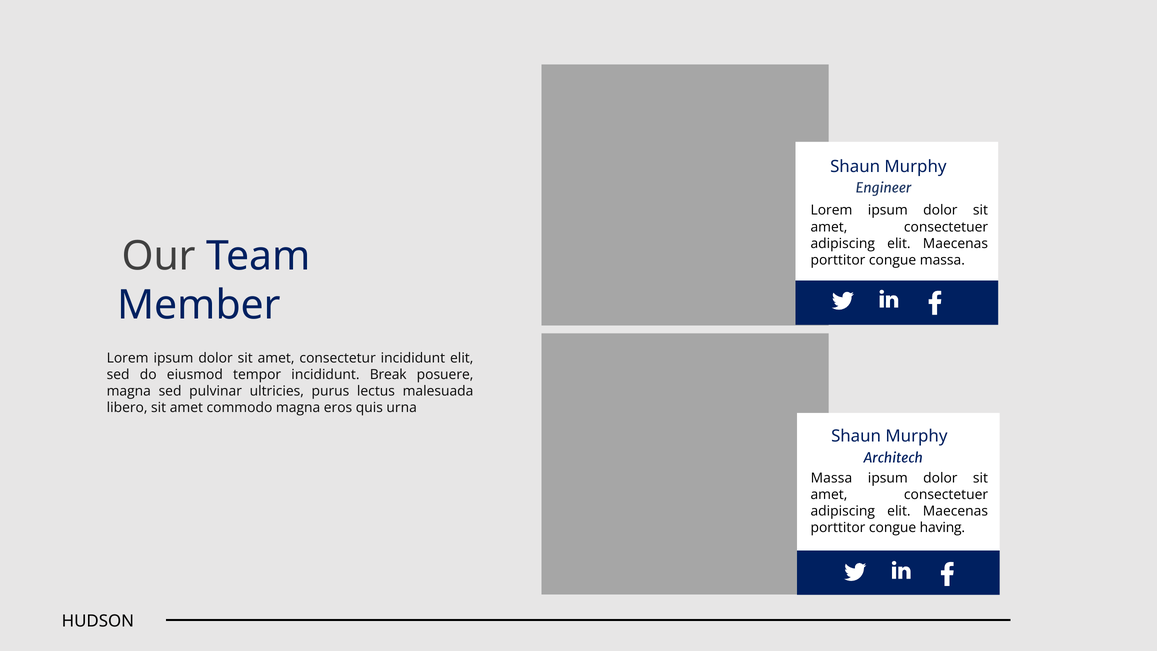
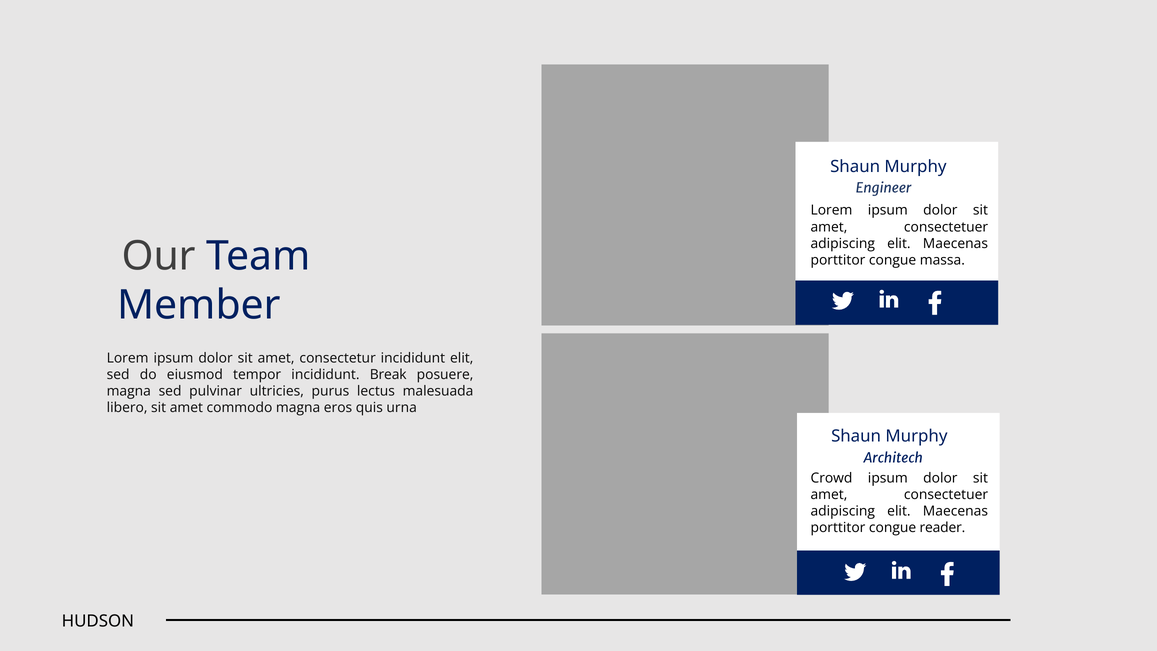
Massa: Massa -> Crowd (832, 478)
having: having -> reader (942, 528)
